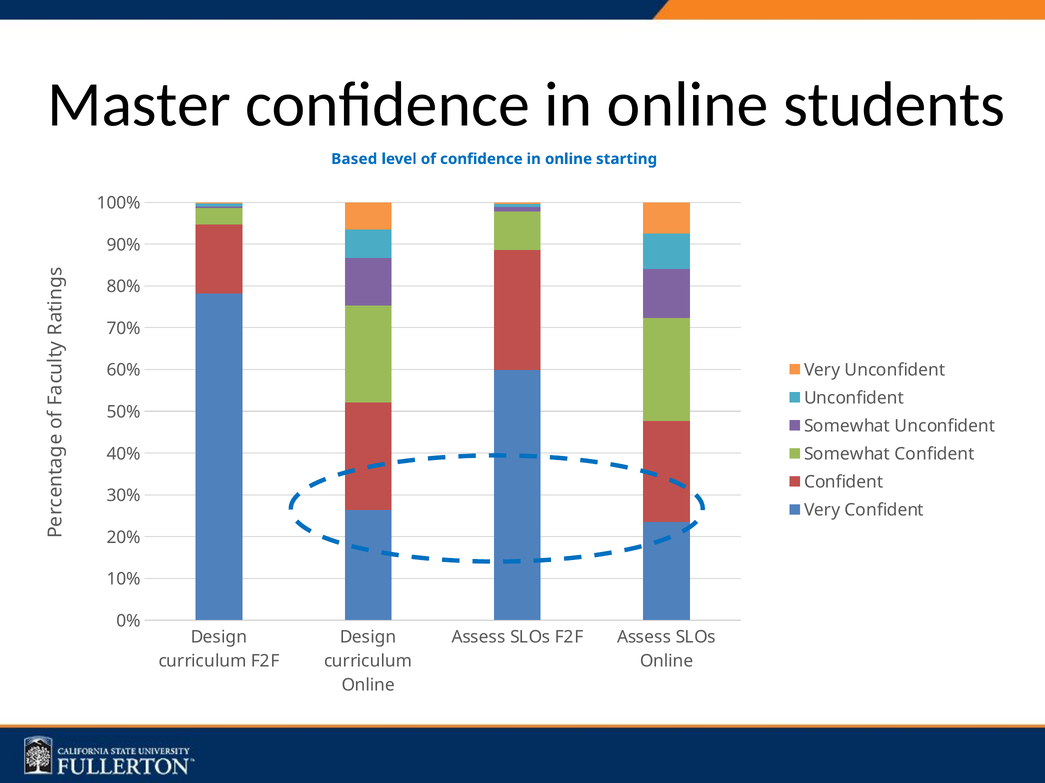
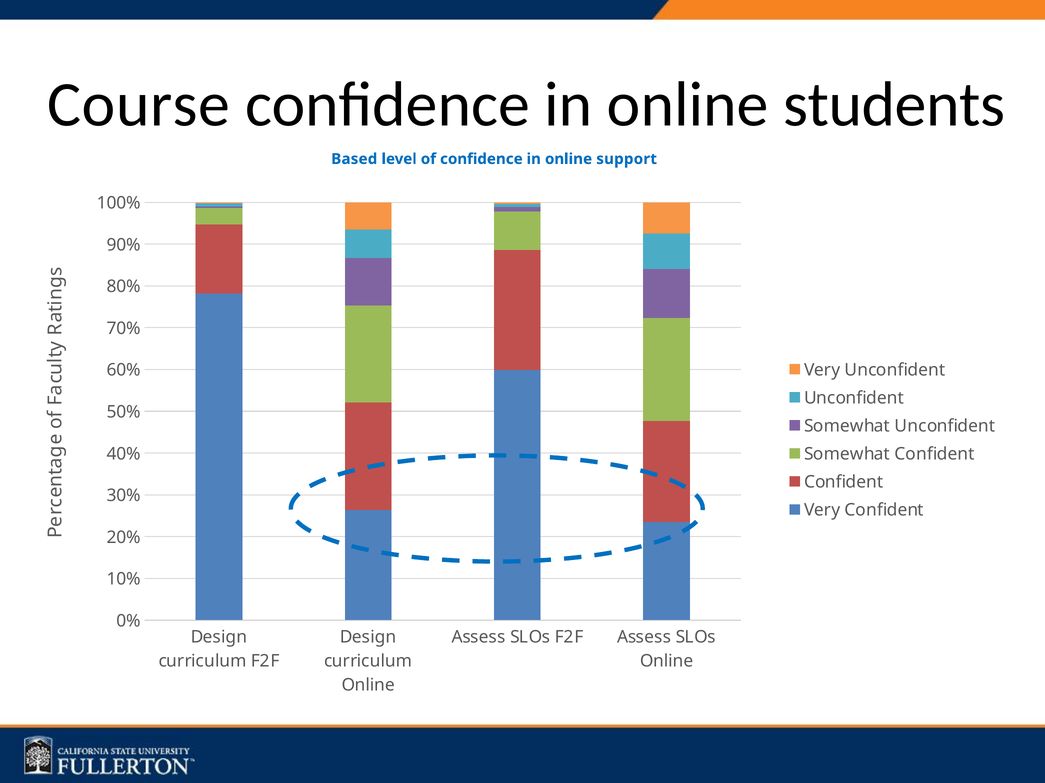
Master: Master -> Course (139, 105)
starting: starting -> support (627, 159)
